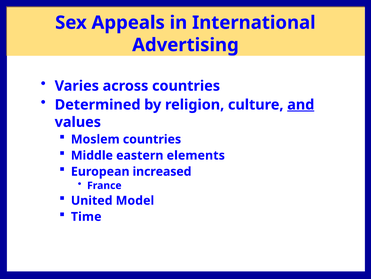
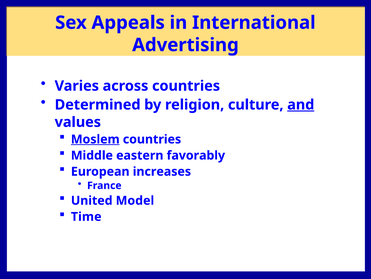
Moslem underline: none -> present (95, 139)
elements: elements -> favorably (196, 155)
increased: increased -> increases (162, 171)
